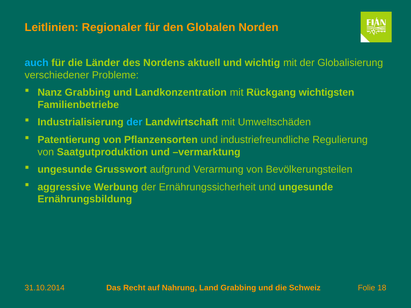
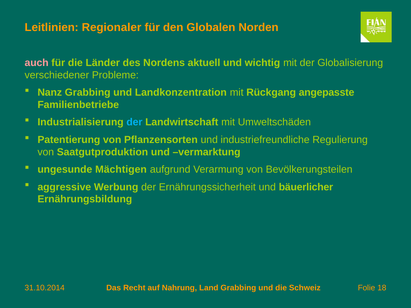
auch colour: light blue -> pink (37, 63)
wichtigsten: wichtigsten -> angepasste (327, 93)
Grusswort: Grusswort -> Mächtigen (121, 170)
und ungesunde: ungesunde -> bäuerlicher (306, 187)
